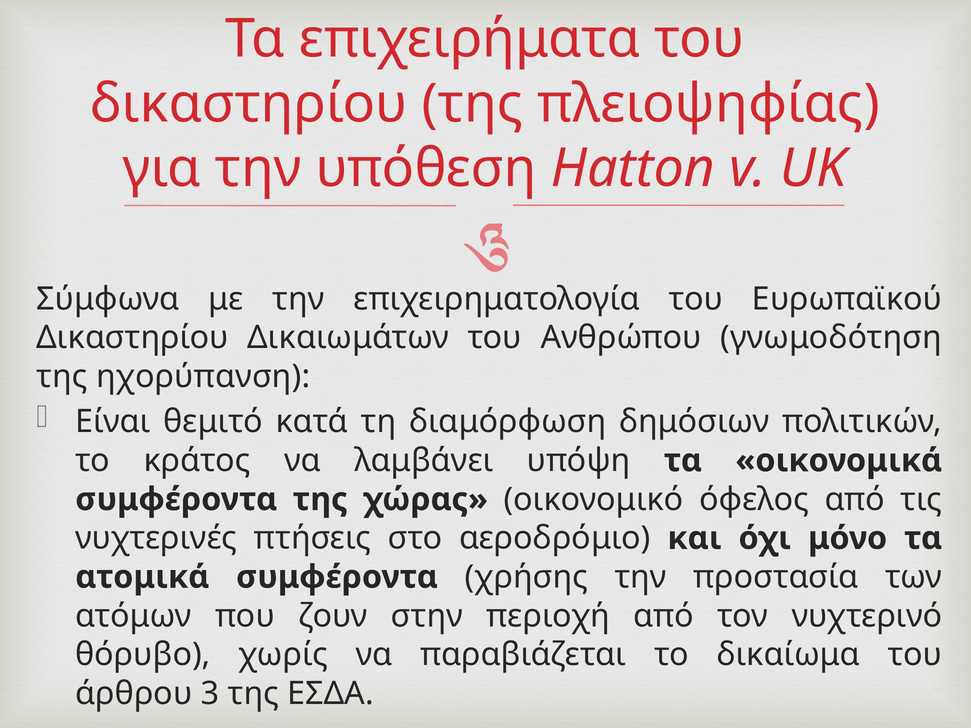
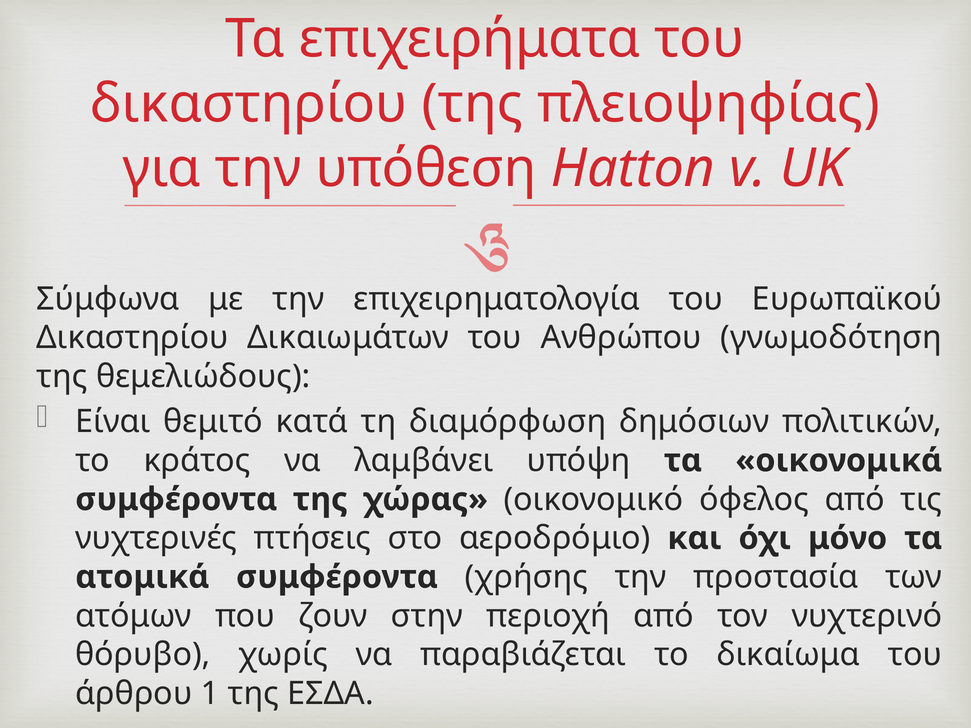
ηχορύπανση: ηχορύπανση -> θεμελιώδους (203, 377)
3: 3 -> 1 (210, 694)
